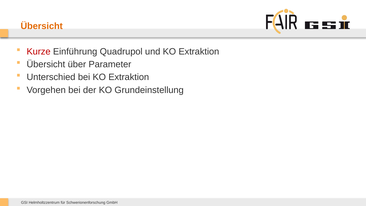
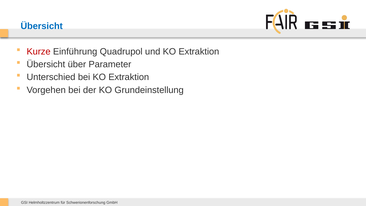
Übersicht colour: orange -> blue (42, 26)
